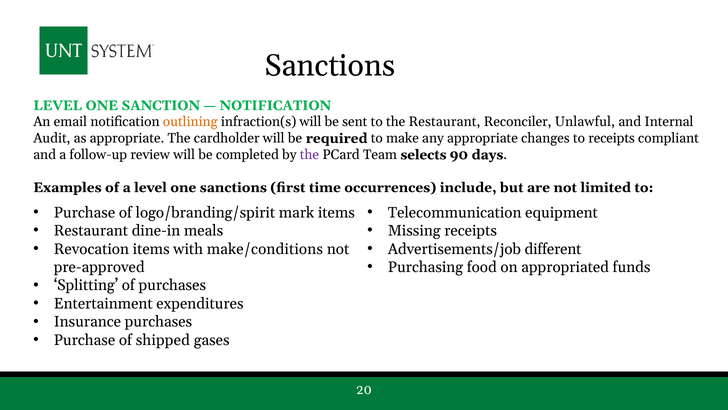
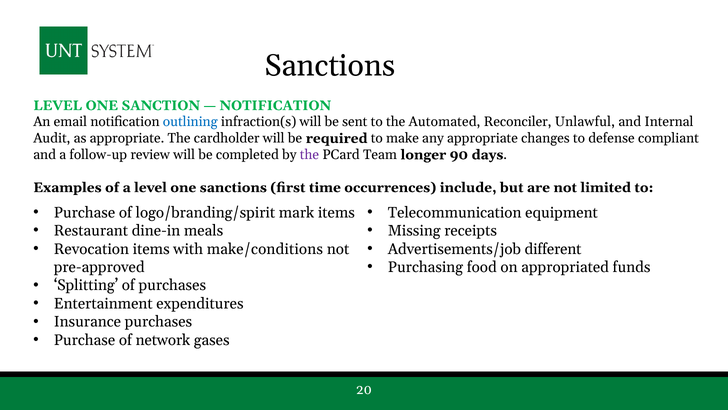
outlining colour: orange -> blue (190, 122)
the Restaurant: Restaurant -> Automated (445, 122)
to receipts: receipts -> defense (612, 138)
selects: selects -> longer (423, 155)
shipped: shipped -> network (163, 340)
